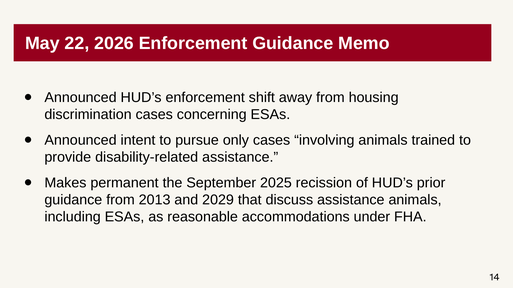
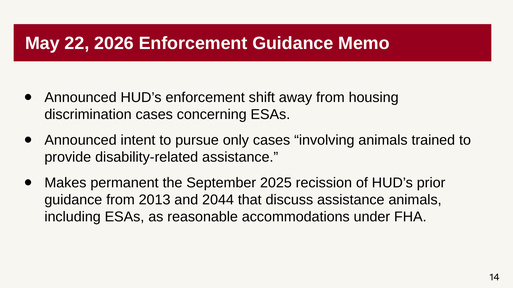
2029: 2029 -> 2044 (218, 200)
